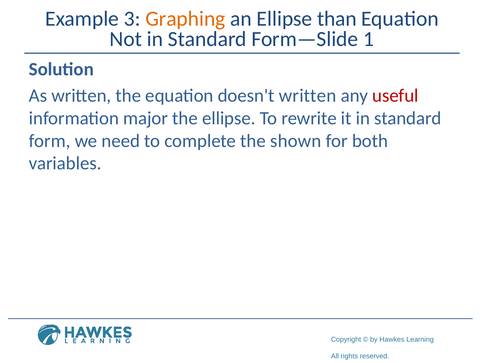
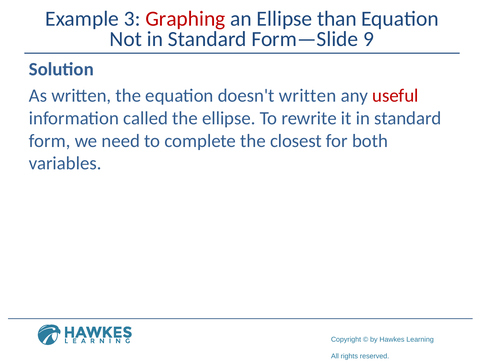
Graphing colour: orange -> red (185, 19)
1: 1 -> 9 (369, 39)
major: major -> called (146, 118)
shown: shown -> closest (296, 141)
